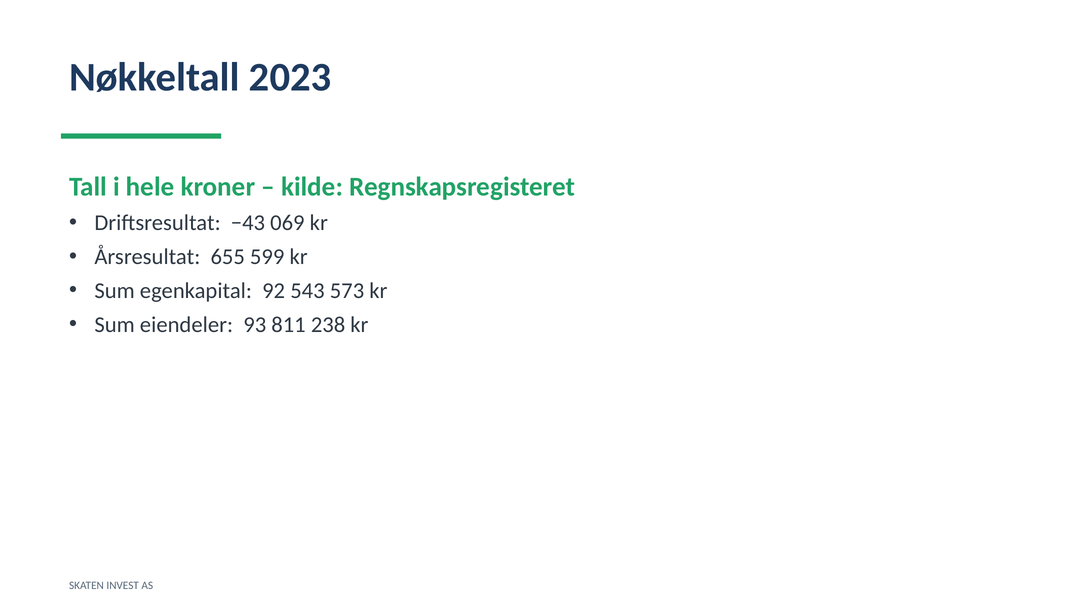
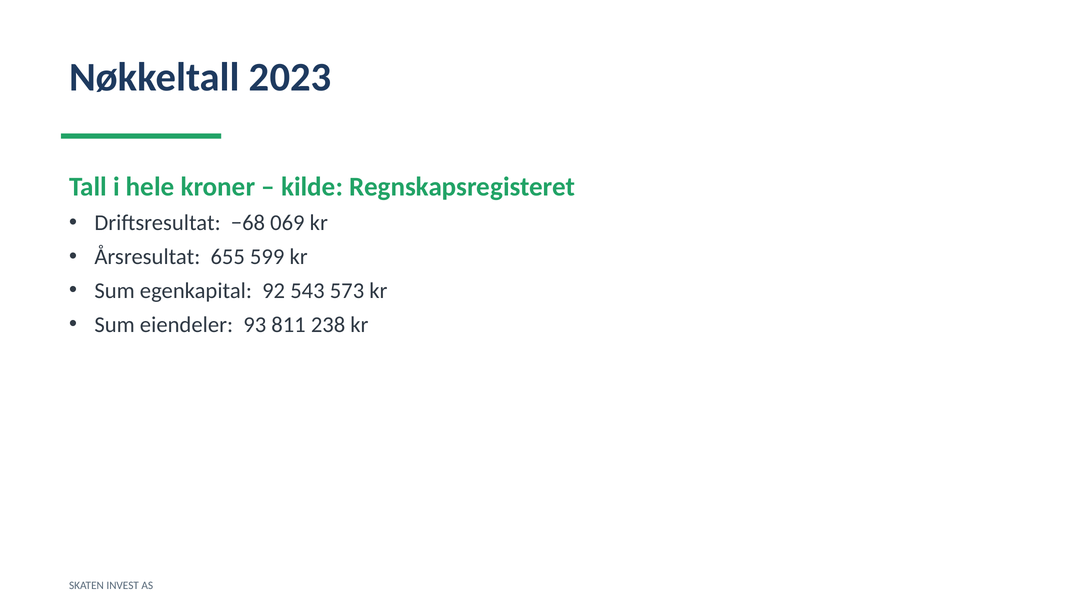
−43: −43 -> −68 (248, 223)
